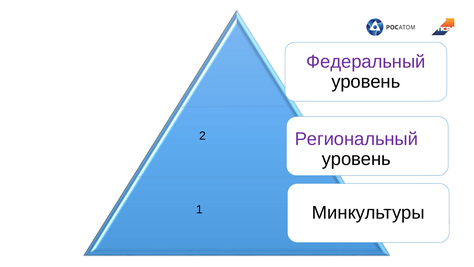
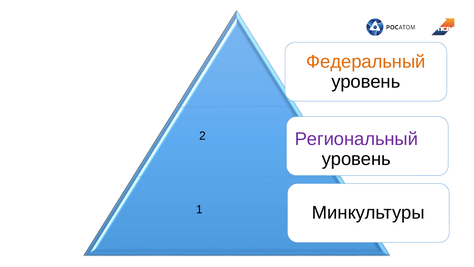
Федеральный colour: purple -> orange (366, 62)
